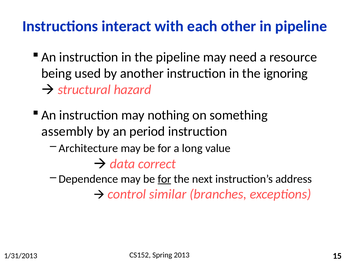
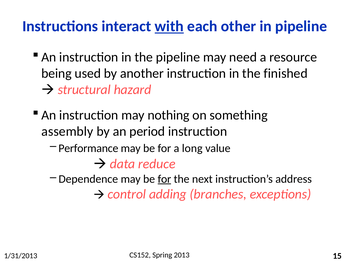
with underline: none -> present (169, 26)
ignoring: ignoring -> finished (286, 73)
Architecture: Architecture -> Performance (88, 148)
correct: correct -> reduce (157, 164)
similar: similar -> adding (168, 194)
